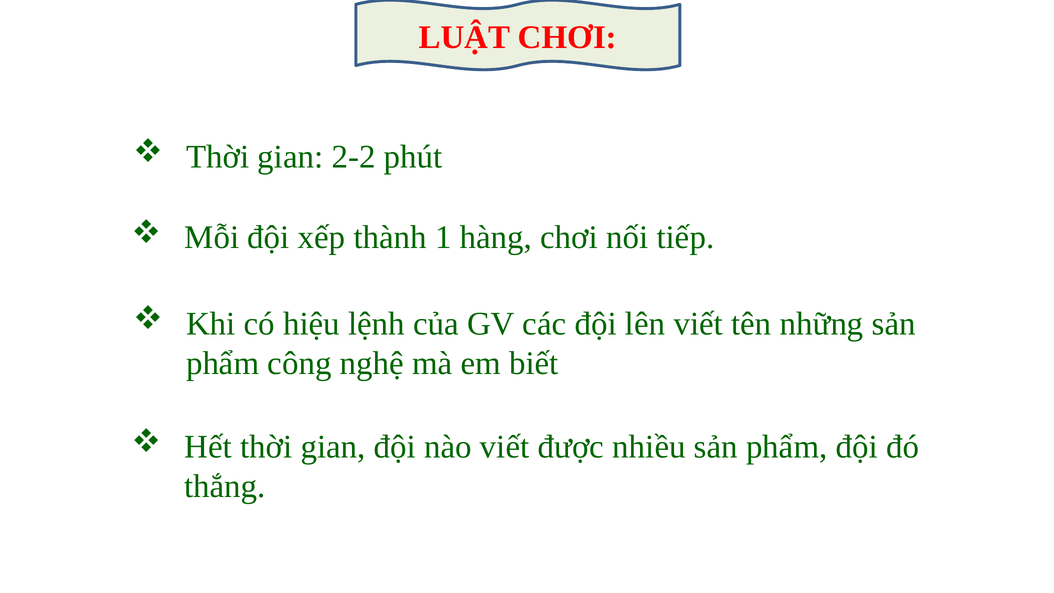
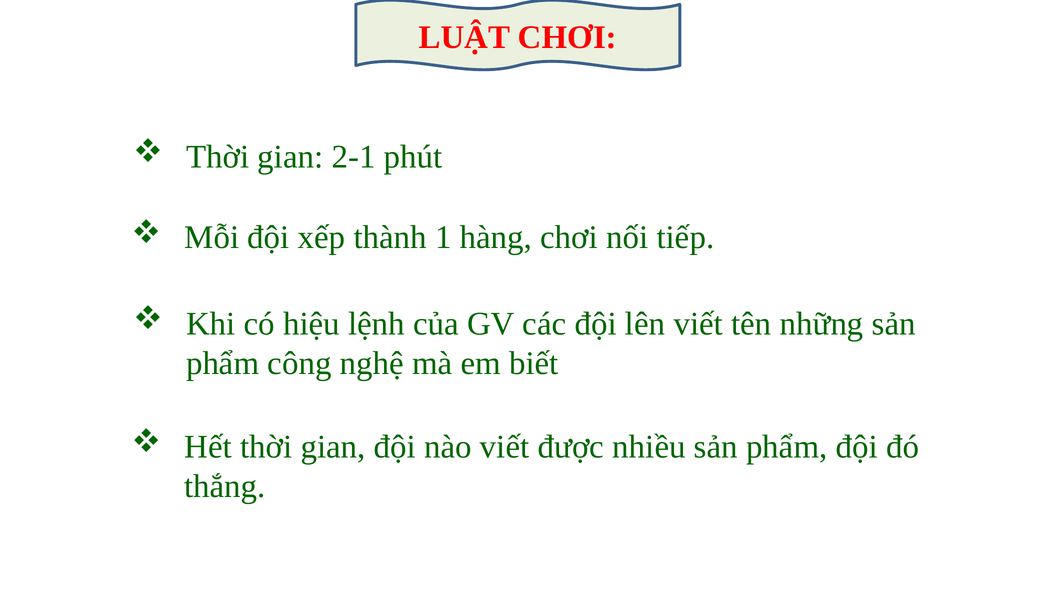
2-2: 2-2 -> 2-1 (354, 157)
